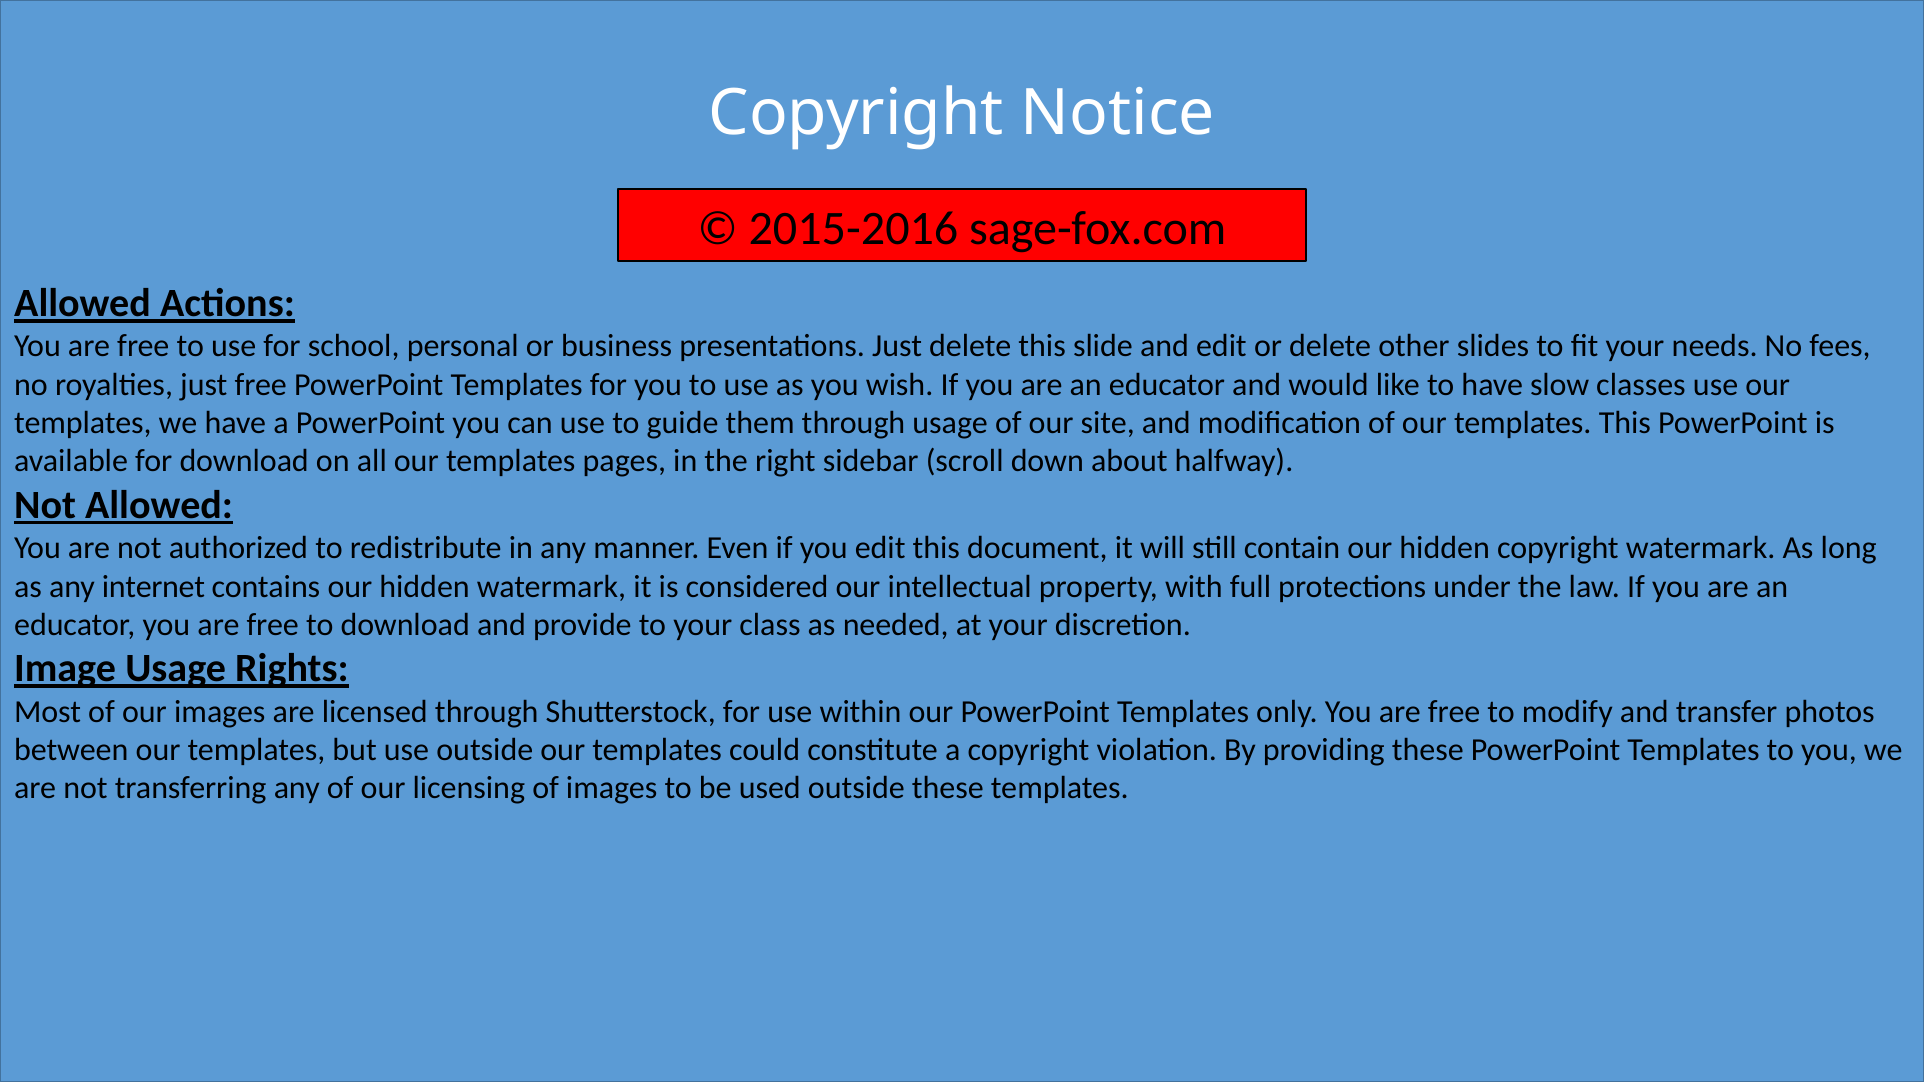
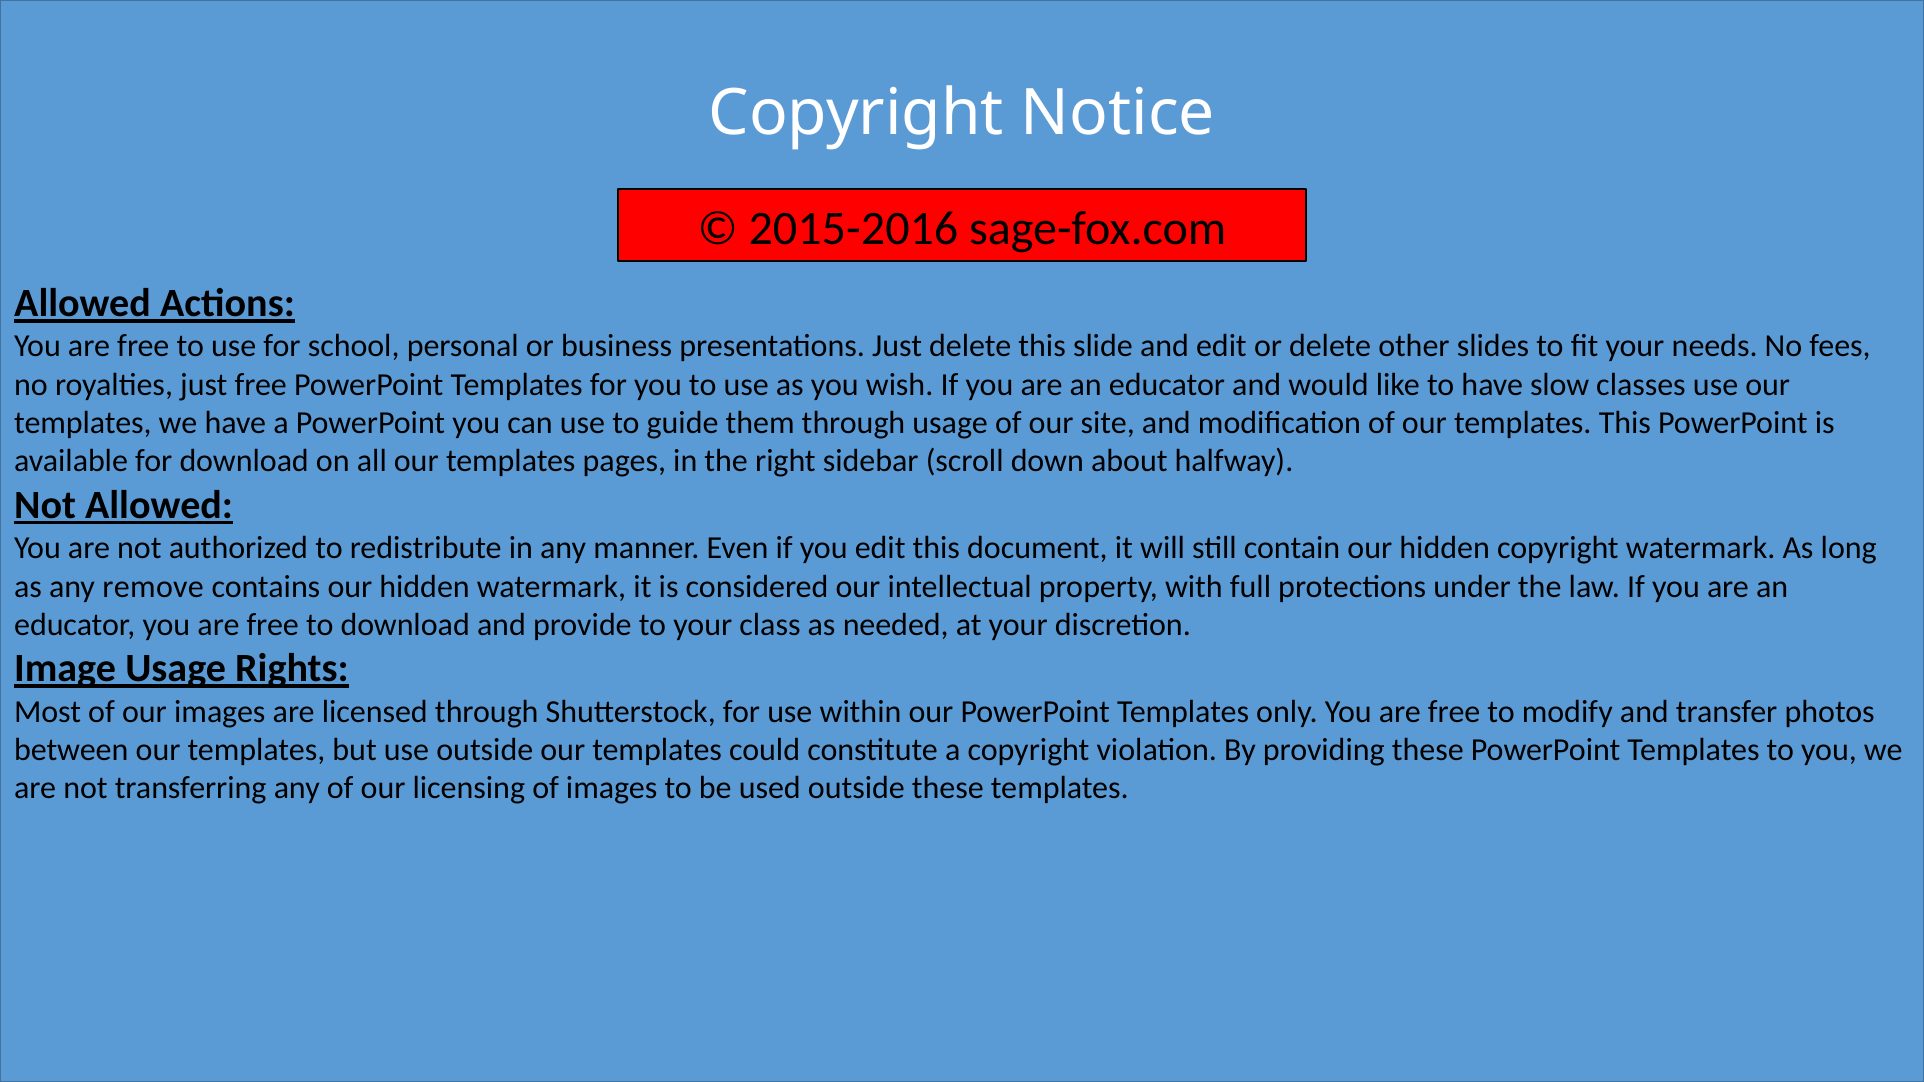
internet: internet -> remove (153, 587)
